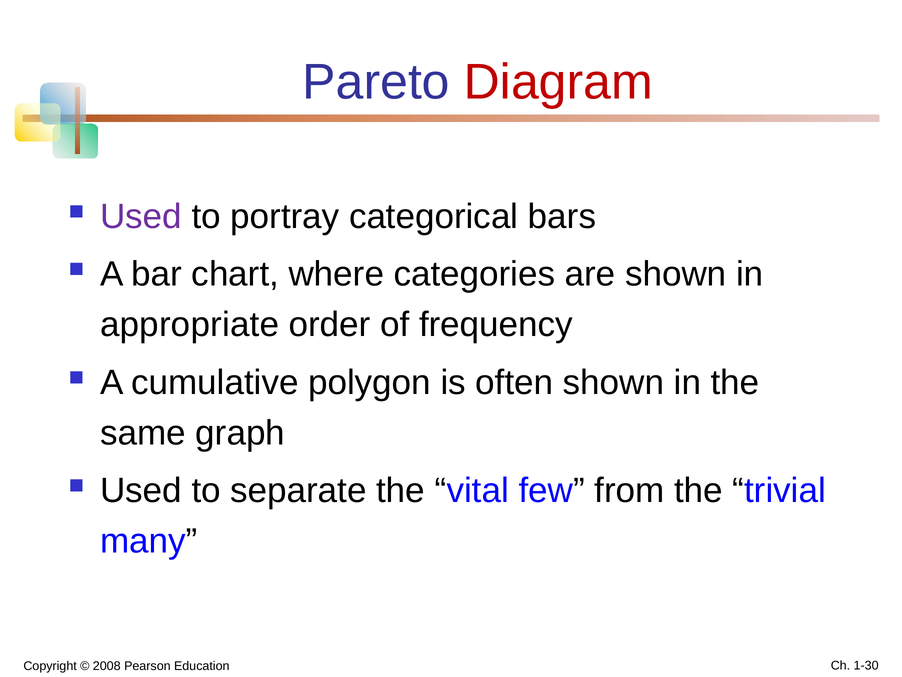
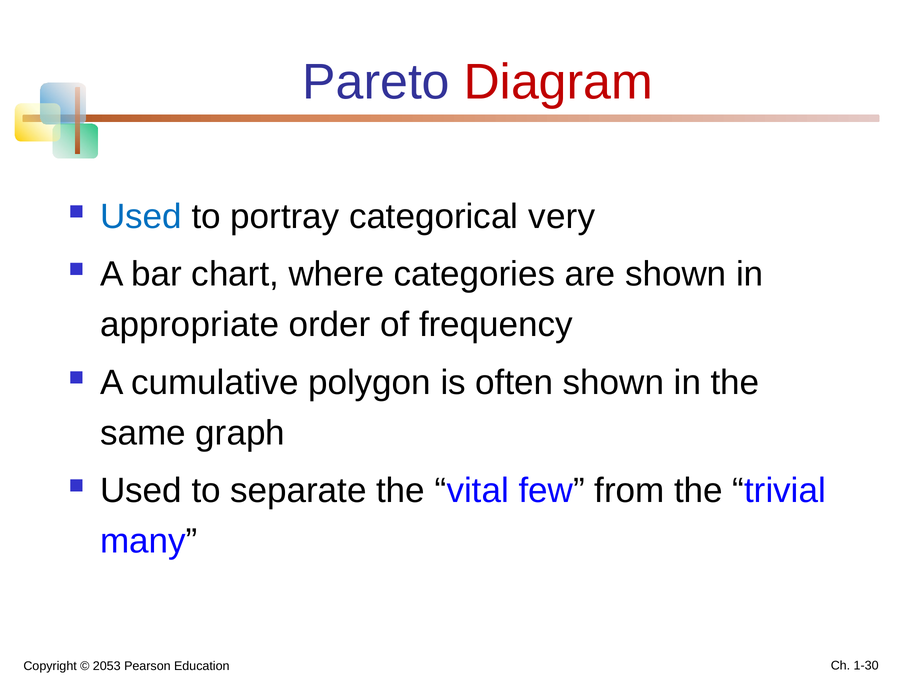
Used colour: purple -> blue (141, 217)
bars: bars -> very (562, 217)
2008: 2008 -> 2053 (107, 666)
